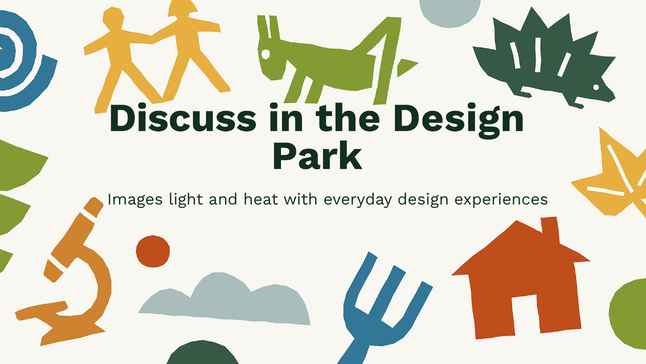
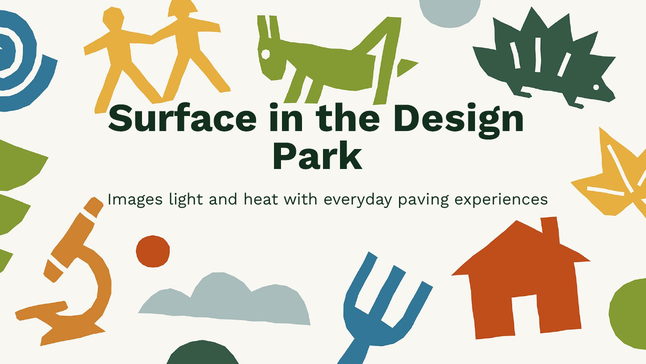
Discuss: Discuss -> Surface (183, 118)
everyday design: design -> paving (423, 199)
